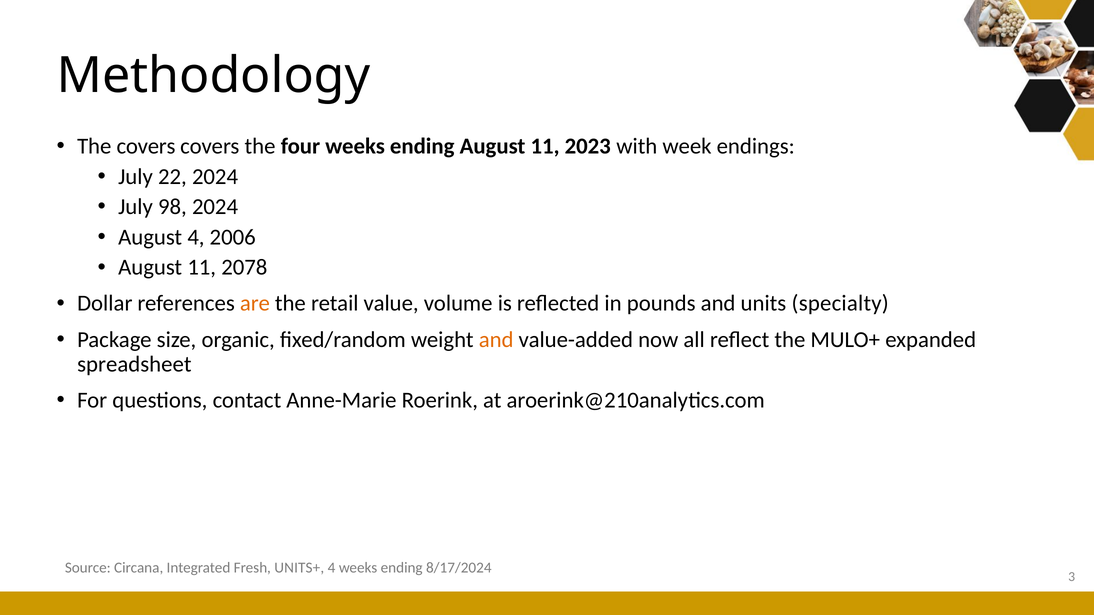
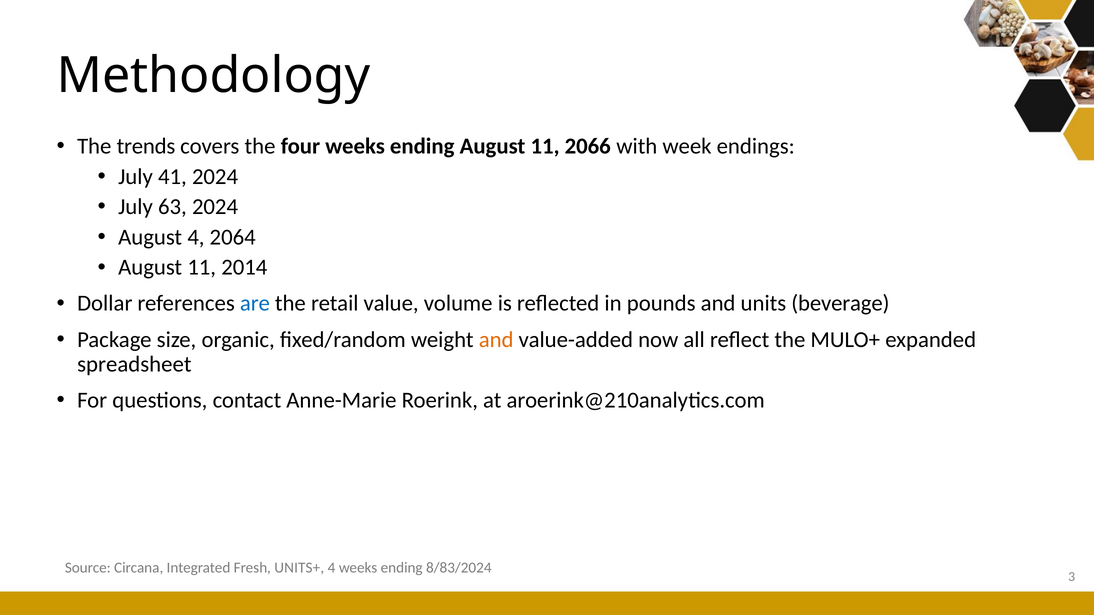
The covers: covers -> trends (146, 146)
2023: 2023 -> 2066 (588, 146)
22: 22 -> 41 (172, 177)
98: 98 -> 63 (172, 207)
2006: 2006 -> 2064 (233, 237)
2078: 2078 -> 2014 (244, 268)
are colour: orange -> blue (255, 304)
specialty: specialty -> beverage (840, 304)
8/17/2024: 8/17/2024 -> 8/83/2024 (459, 568)
